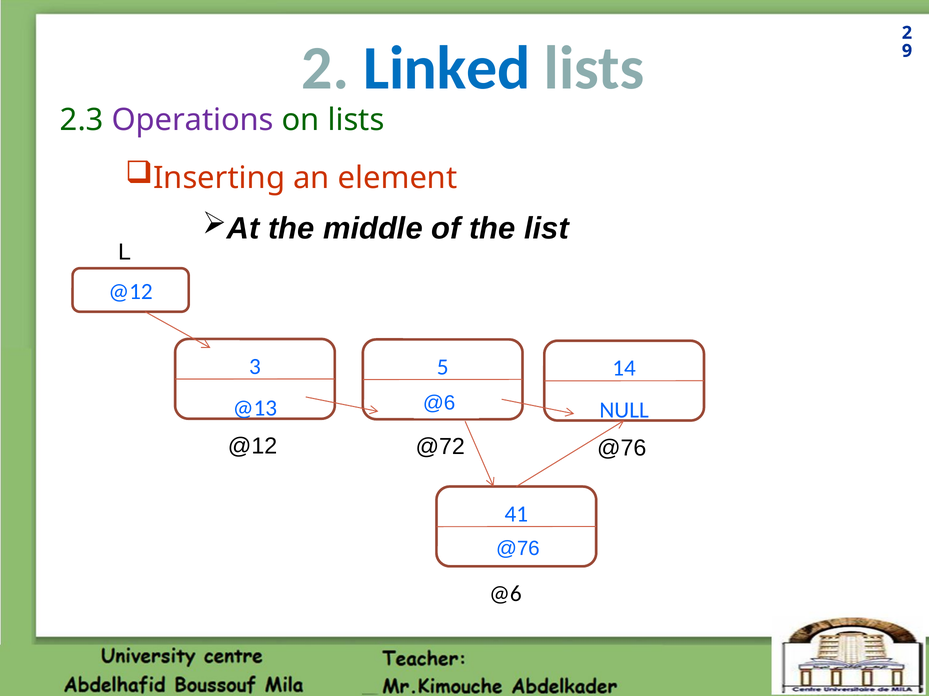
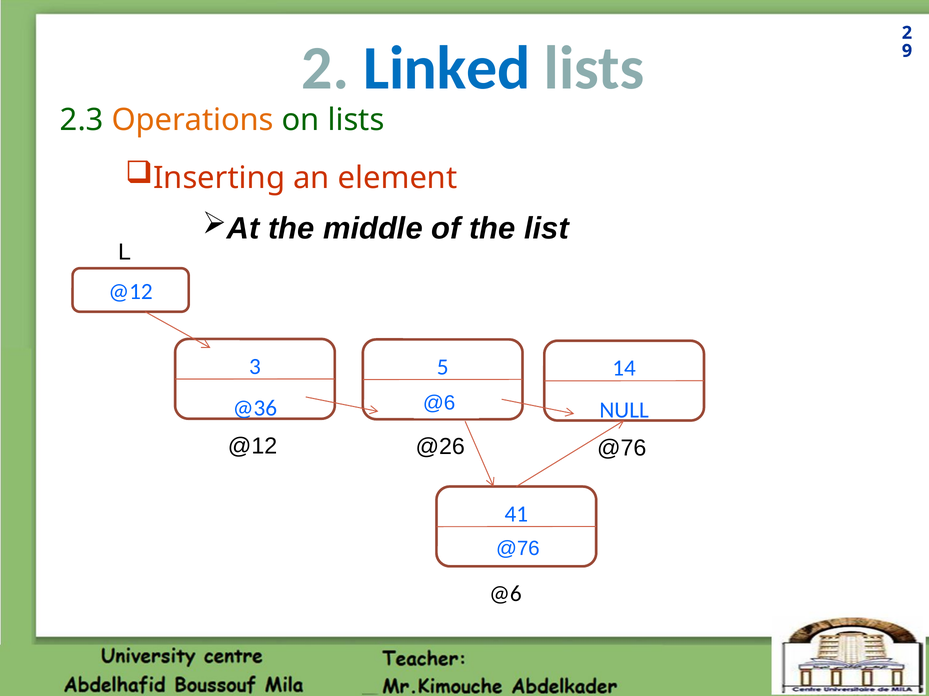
Operations colour: purple -> orange (193, 120)
@13: @13 -> @36 (255, 409)
@72: @72 -> @26 (440, 447)
